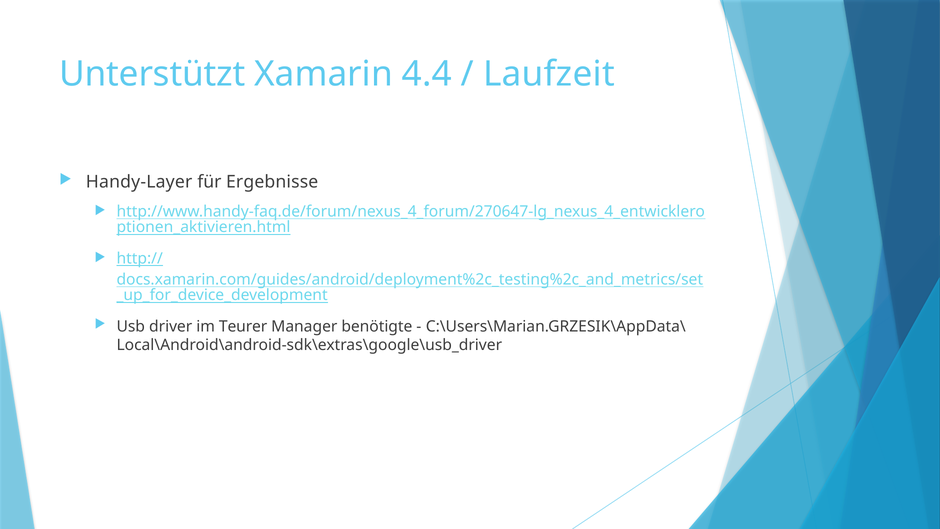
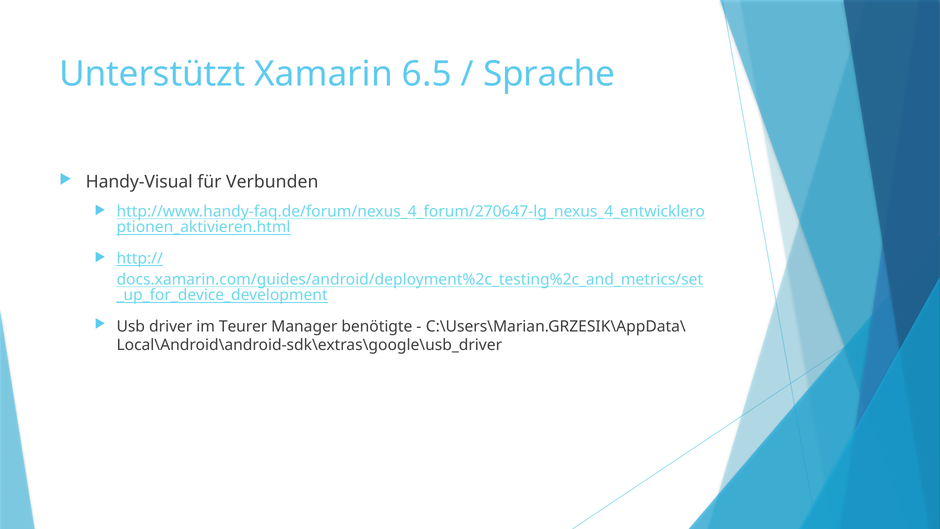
4.4: 4.4 -> 6.5 (427, 74)
Laufzeit: Laufzeit -> Sprache (549, 74)
Handy-Layer: Handy-Layer -> Handy-Visual (139, 182)
Ergebnisse: Ergebnisse -> Verbunden (272, 182)
